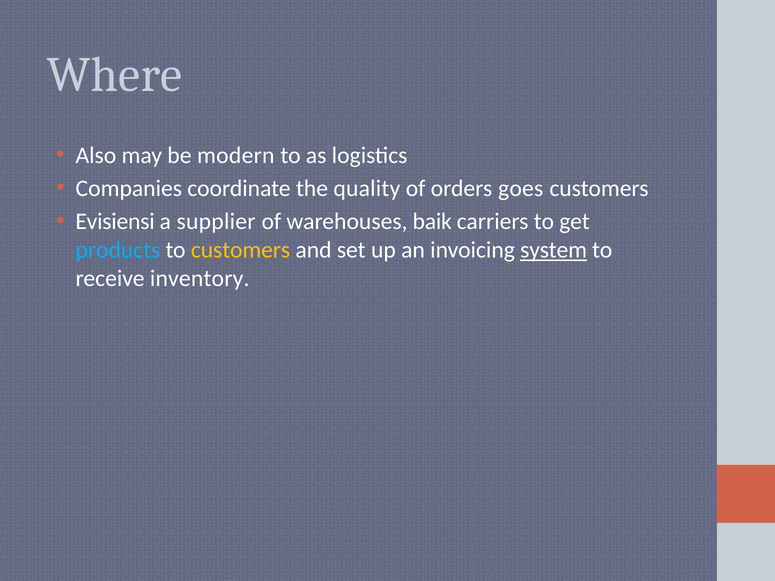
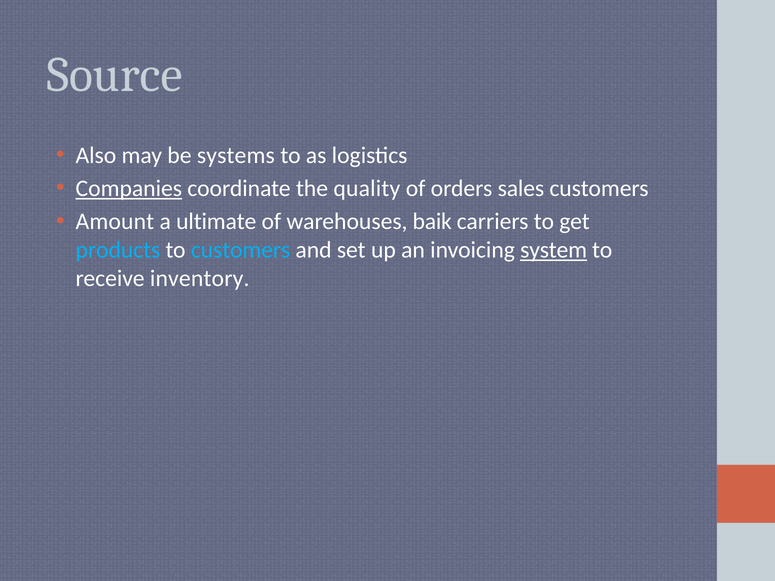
Where: Where -> Source (114, 75)
modern: modern -> systems (236, 155)
Companies underline: none -> present (129, 188)
goes: goes -> sales (521, 188)
Evisiensi: Evisiensi -> Amount (115, 222)
supplier: supplier -> ultimate (216, 222)
customers colour: yellow -> light blue (241, 250)
